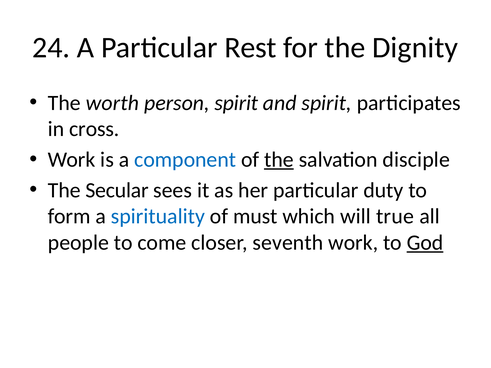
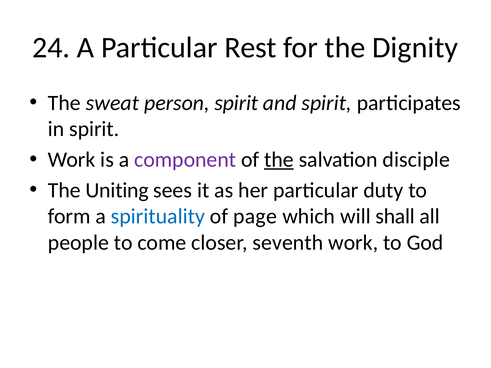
worth: worth -> sweat (112, 103)
in cross: cross -> spirit (94, 129)
component colour: blue -> purple (185, 160)
Secular: Secular -> Uniting (117, 190)
must: must -> page (255, 217)
true: true -> shall (395, 217)
God underline: present -> none (425, 243)
